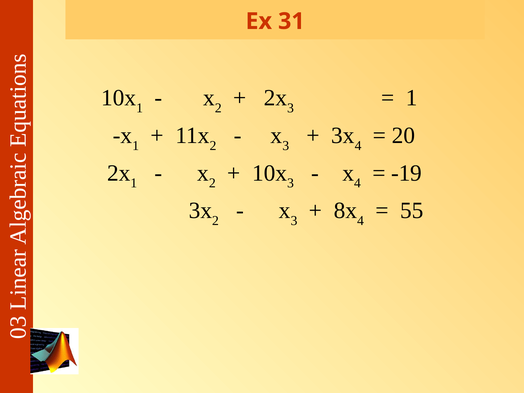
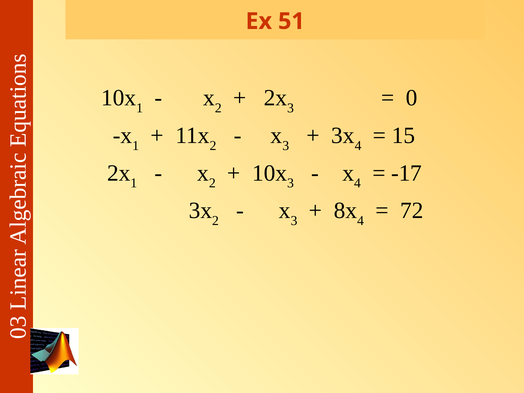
31: 31 -> 51 (291, 21)
1: 1 -> 0 (412, 98)
20: 20 -> 15 (404, 135)
-19: -19 -> -17 (407, 173)
55: 55 -> 72 (412, 211)
